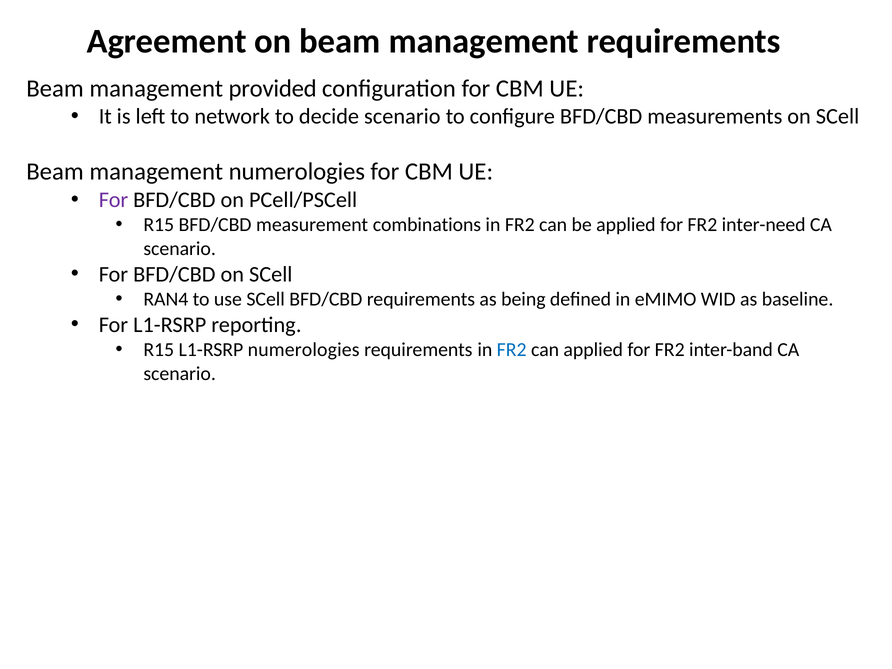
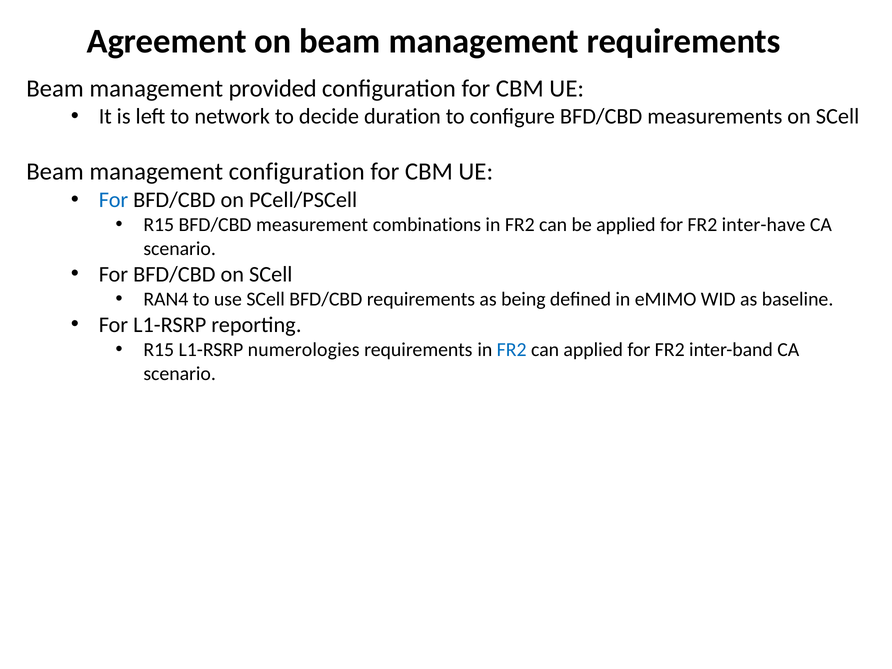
decide scenario: scenario -> duration (402, 117)
management numerologies: numerologies -> configuration (297, 172)
For colour: purple -> blue (114, 200)
inter-need: inter-need -> inter-have (764, 225)
